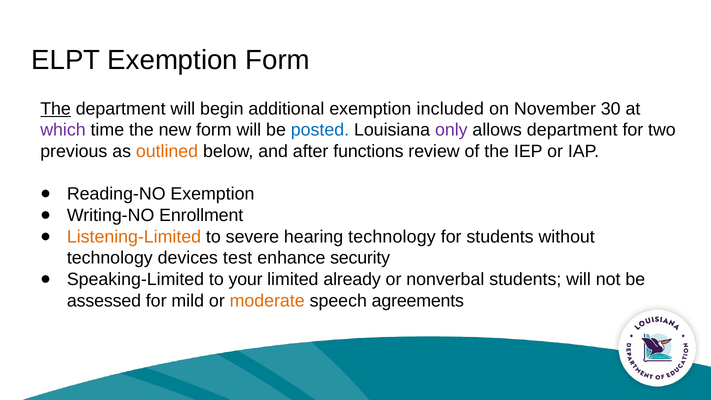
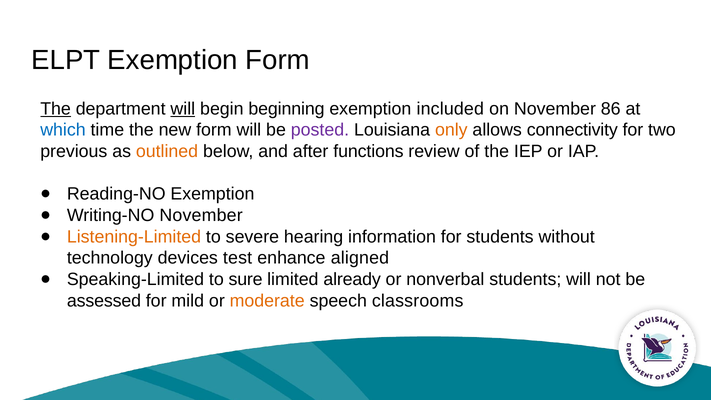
will underline: none -> present (183, 109)
additional: additional -> beginning (287, 109)
30: 30 -> 86 (611, 109)
which colour: purple -> blue (63, 130)
posted colour: blue -> purple (320, 130)
only colour: purple -> orange (451, 130)
allows department: department -> connectivity (572, 130)
Writing-NO Enrollment: Enrollment -> November (201, 215)
hearing technology: technology -> information (392, 237)
security: security -> aligned (360, 258)
your: your -> sure (246, 279)
agreements: agreements -> classrooms (418, 301)
